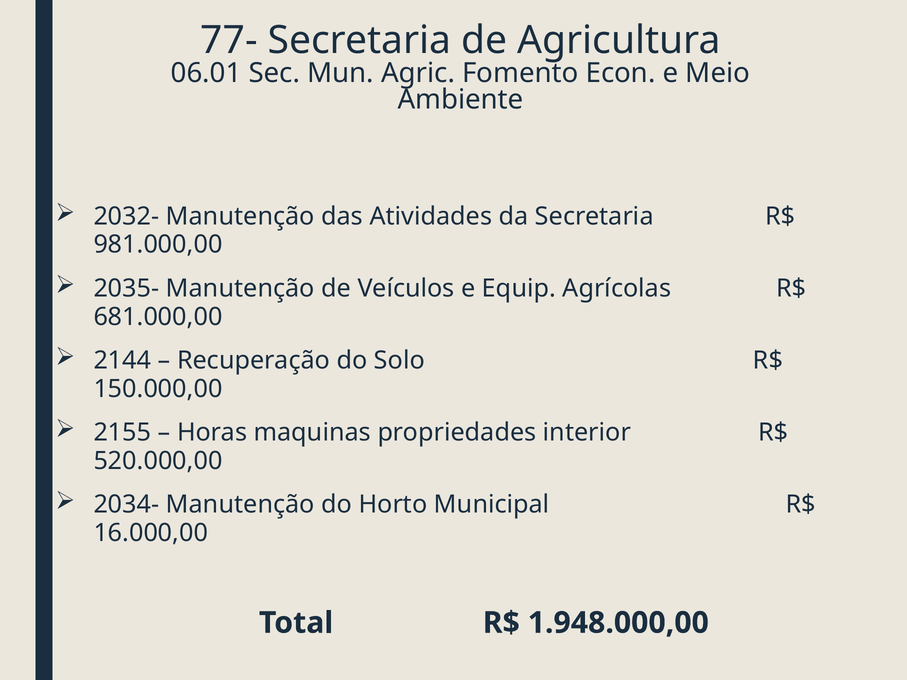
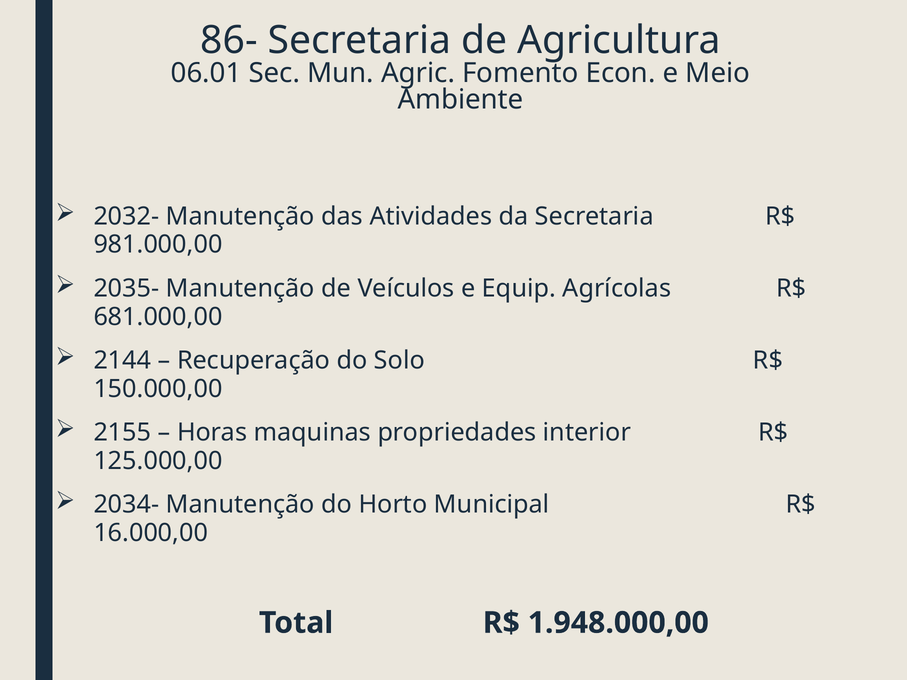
77-: 77- -> 86- (229, 40)
520.000,00: 520.000,00 -> 125.000,00 (158, 461)
